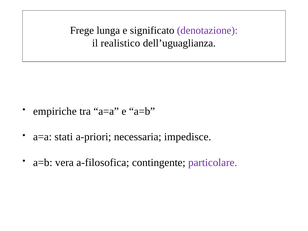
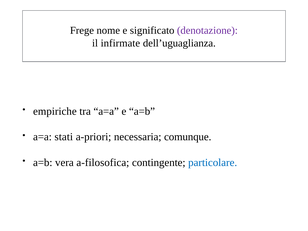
lunga: lunga -> nome (108, 31)
realistico: realistico -> infirmate (120, 43)
impedisce: impedisce -> comunque (188, 137)
particolare colour: purple -> blue (213, 162)
